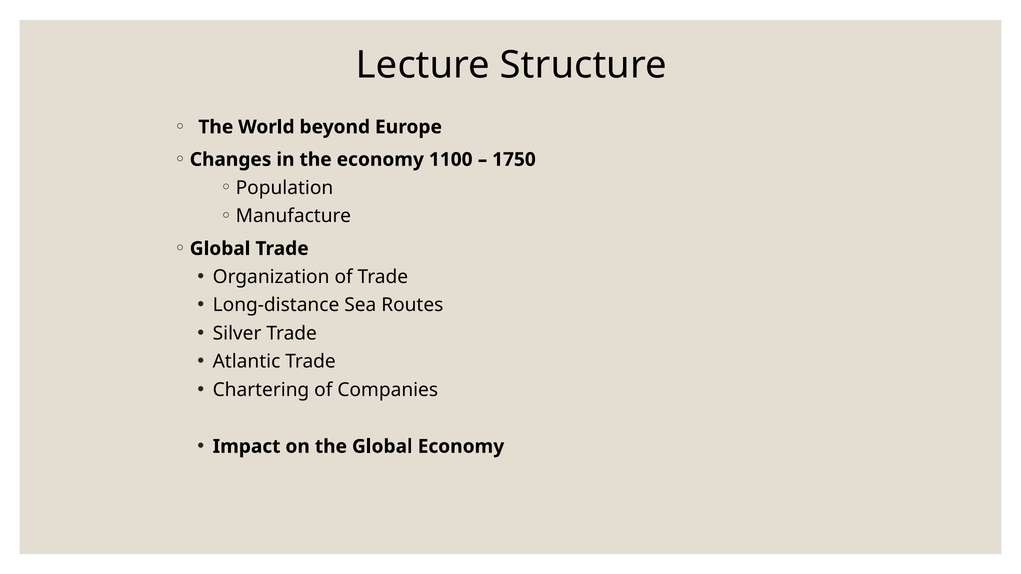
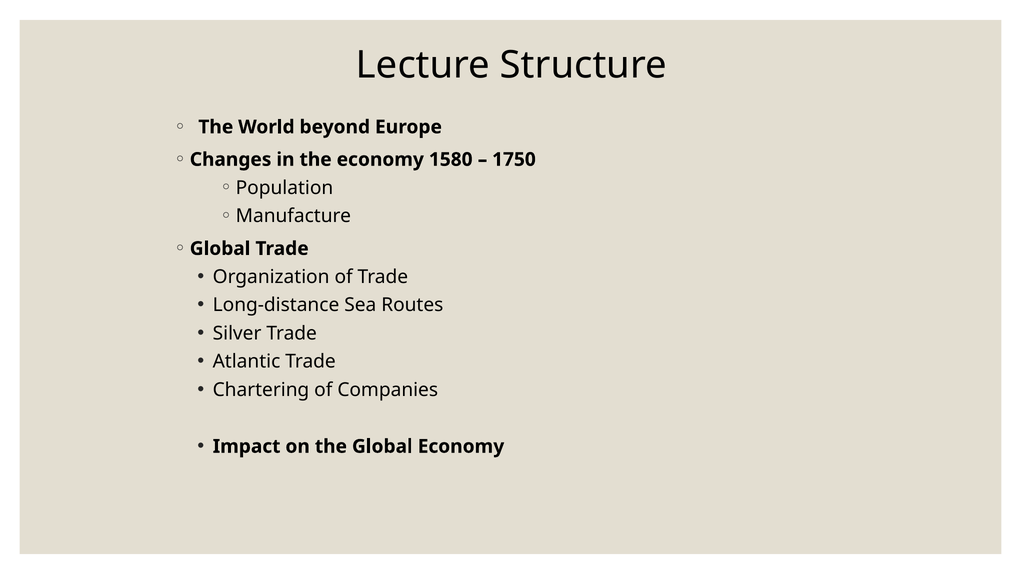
1100: 1100 -> 1580 (451, 160)
